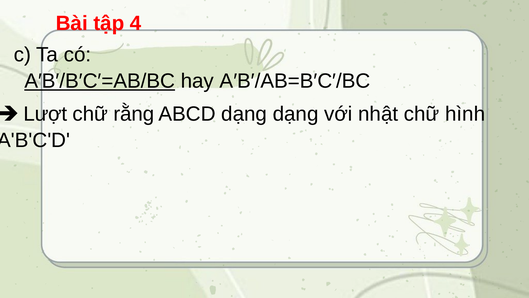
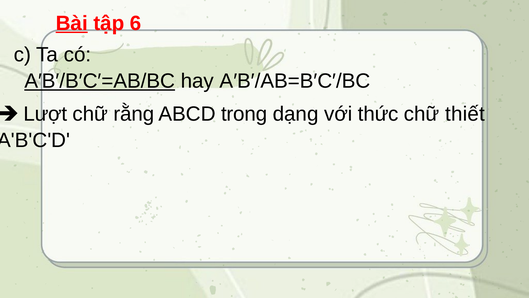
Bài underline: none -> present (72, 23)
4: 4 -> 6 (136, 23)
ABCD dạng: dạng -> trong (244, 114)
nhật: nhật -> thức (378, 114)
hình: hình -> thiết (465, 114)
